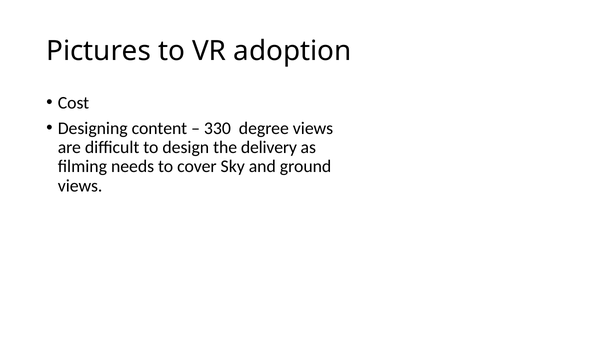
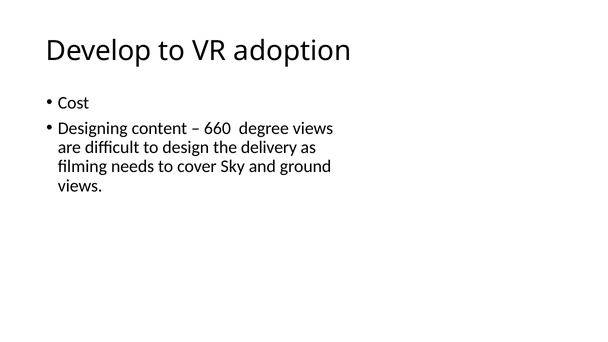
Pictures: Pictures -> Develop (99, 51)
330: 330 -> 660 (217, 128)
